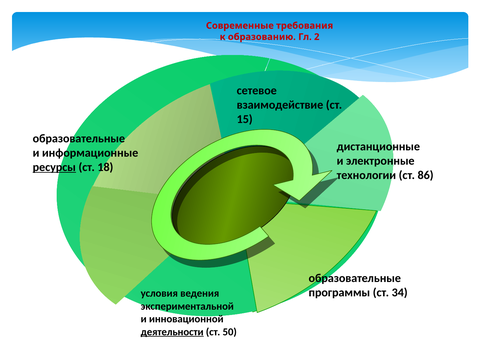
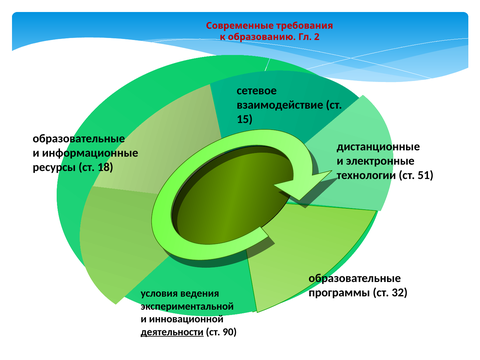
ресурсы underline: present -> none (54, 167)
86: 86 -> 51 (426, 175)
34: 34 -> 32 (400, 293)
50: 50 -> 90 (230, 332)
